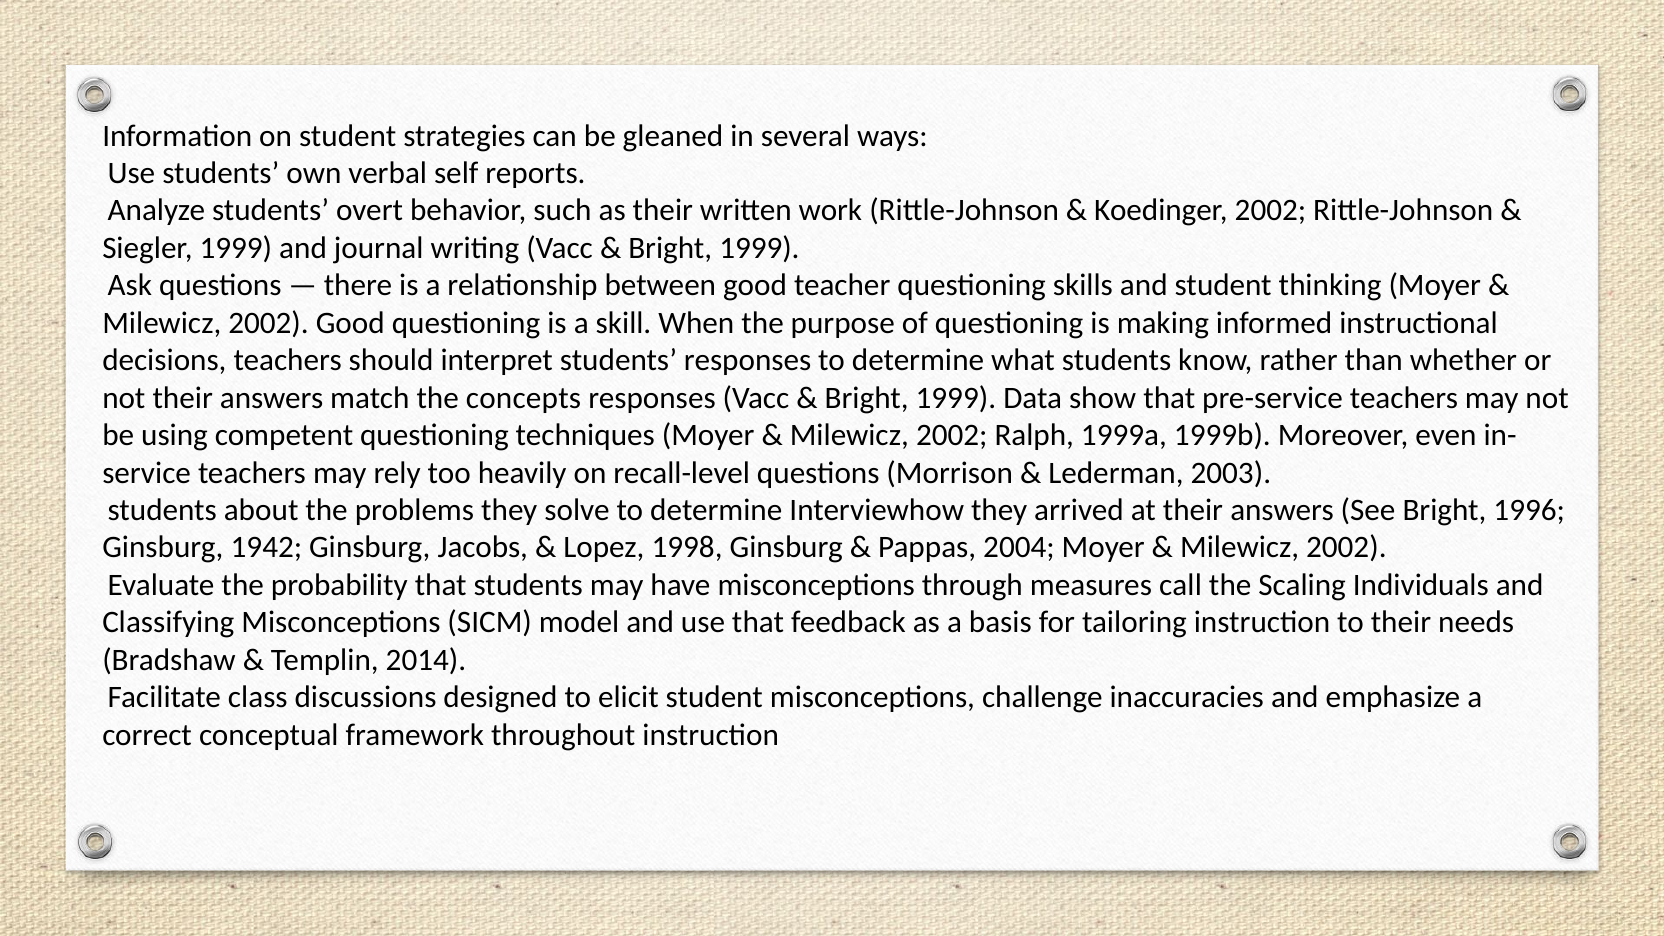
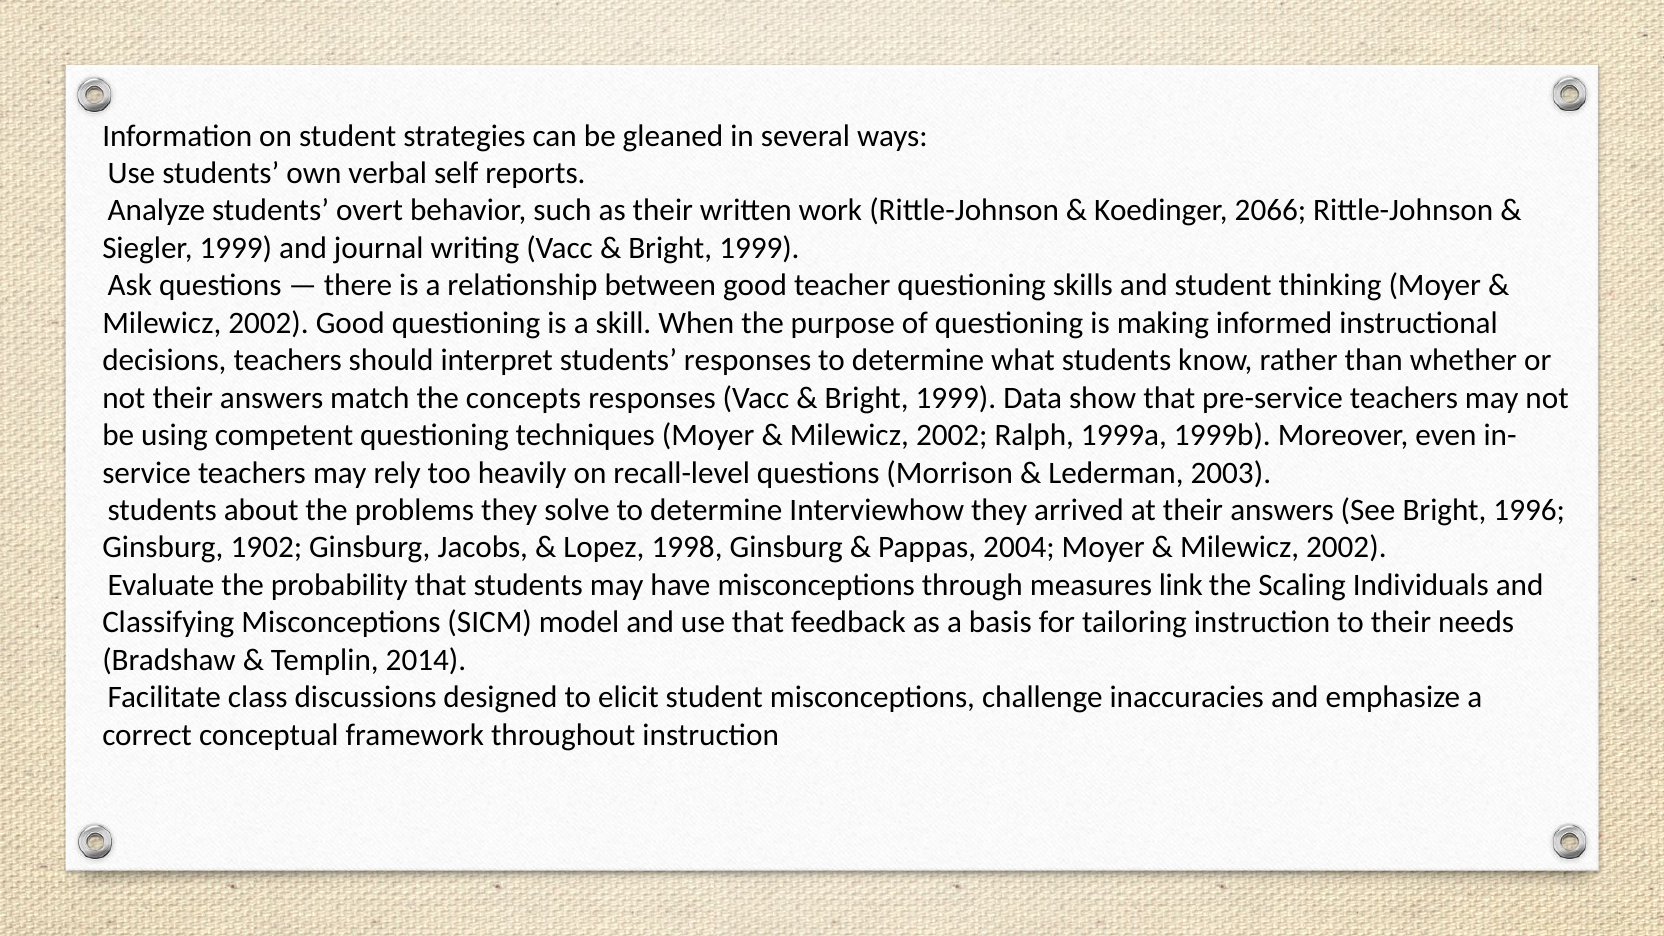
Koedinger 2002: 2002 -> 2066 (1270, 211)
1942: 1942 -> 1902 (266, 548)
call: call -> link (1181, 585)
